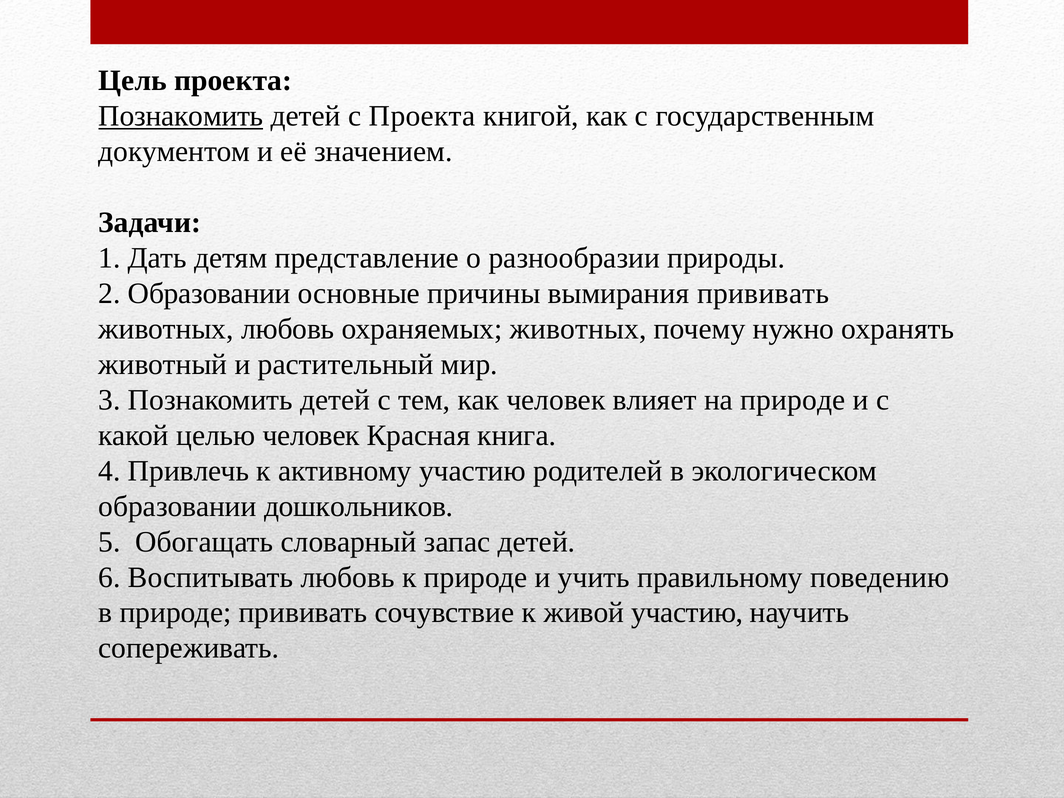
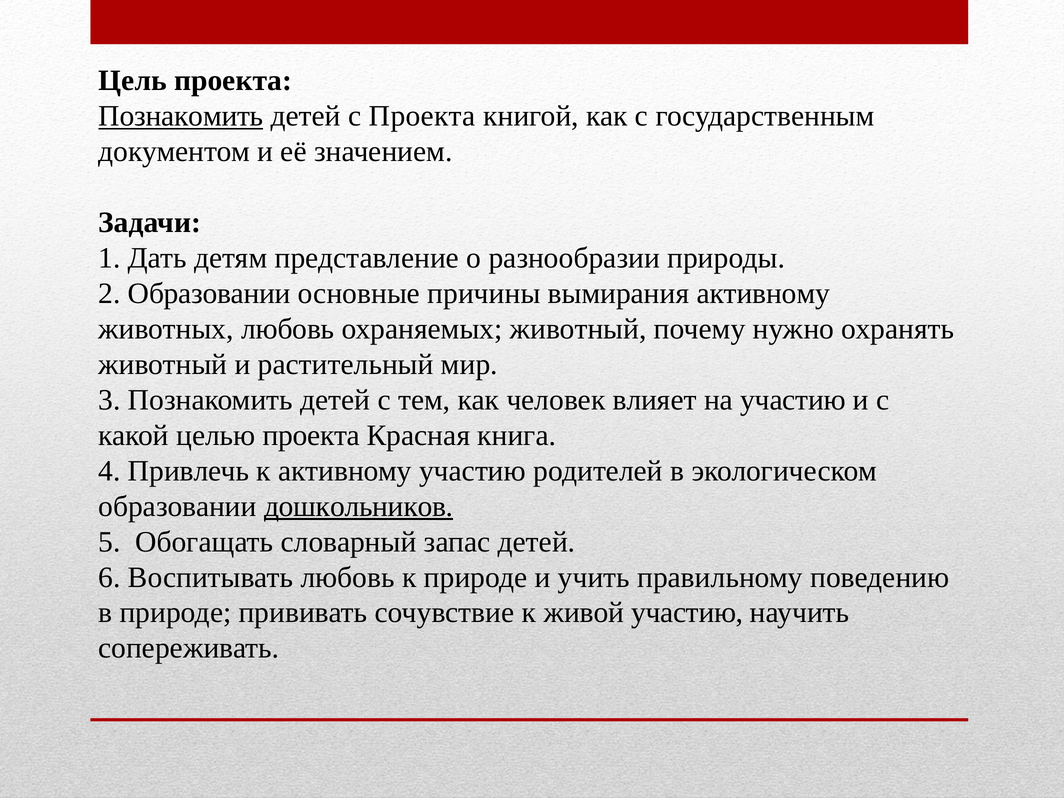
вымирания прививать: прививать -> активному (763, 293)
охраняемых животных: животных -> животный (578, 329)
на природе: природе -> участию (793, 400)
целью человек: человек -> проекта (311, 435)
дошкольников underline: none -> present (359, 506)
